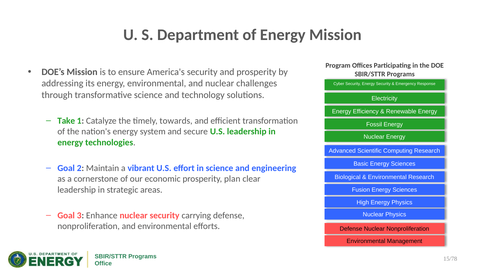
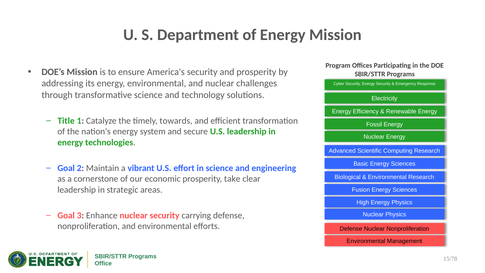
Take: Take -> Title (66, 121)
plan: plan -> take (232, 179)
